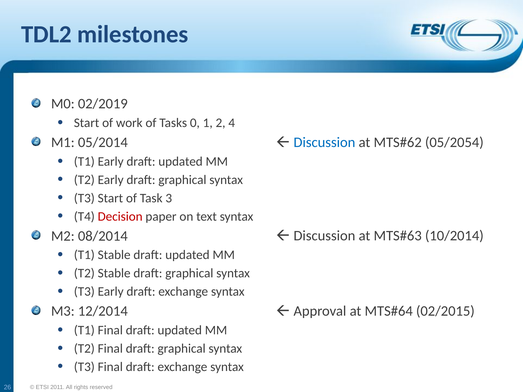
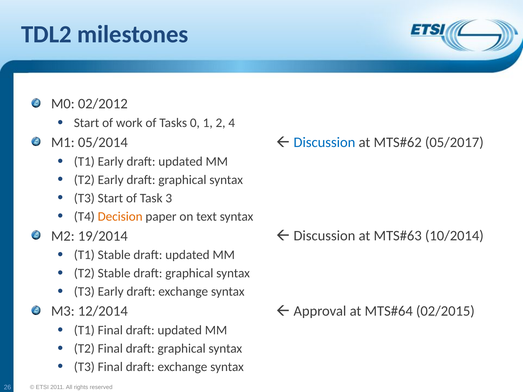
02/2019: 02/2019 -> 02/2012 (103, 104)
05/2054: 05/2054 -> 05/2017 (454, 142)
Decision colour: red -> orange (120, 217)
08/2014: 08/2014 -> 19/2014 (103, 236)
